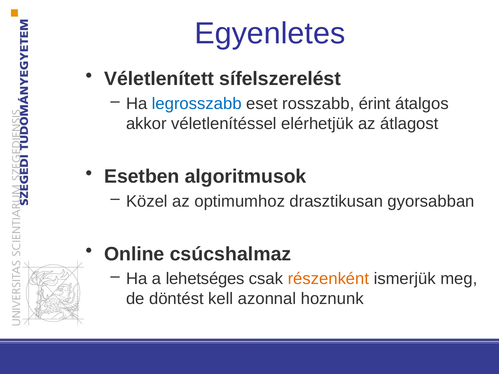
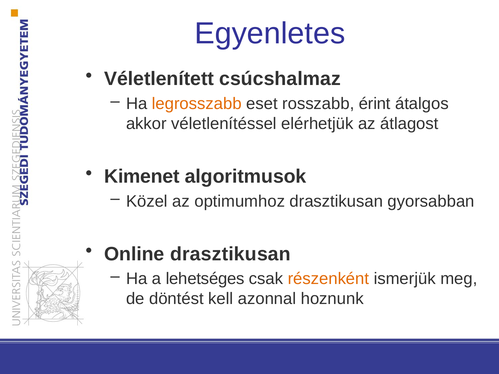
sífelszerelést: sífelszerelést -> csúcshalmaz (280, 79)
legrosszabb colour: blue -> orange (197, 104)
Esetben: Esetben -> Kimenet (142, 177)
Online csúcshalmaz: csúcshalmaz -> drasztikusan (230, 254)
